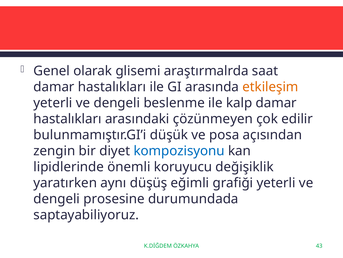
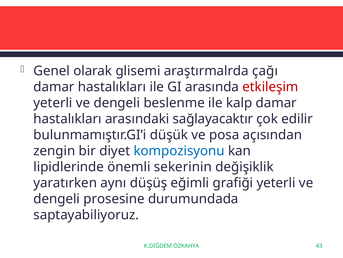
saat: saat -> çağı (265, 71)
etkileşim colour: orange -> red (270, 87)
çözünmeyen: çözünmeyen -> sağlayacaktır (213, 119)
koruyucu: koruyucu -> sekerinin (183, 167)
